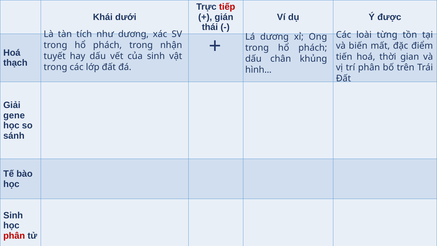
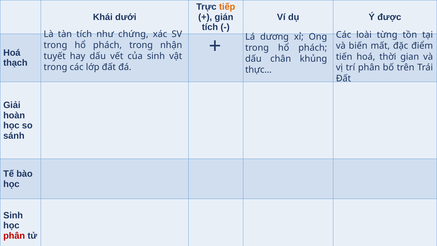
tiếp colour: red -> orange (227, 7)
thái: thái -> tích (210, 27)
như dương: dương -> chứng (133, 34)
hình…: hình… -> thực… (258, 70)
gene: gene -> hoàn (14, 115)
